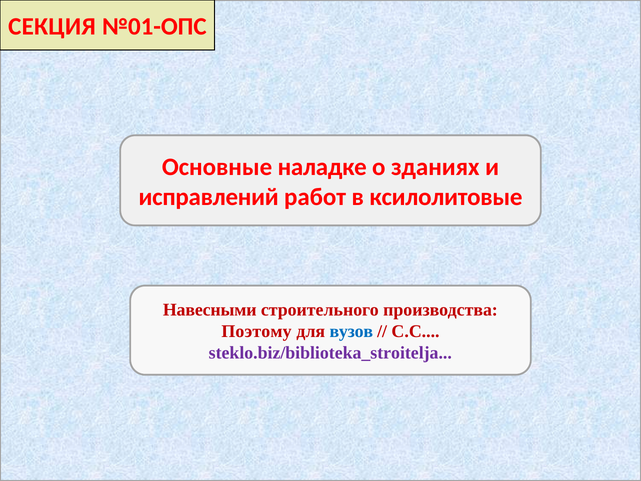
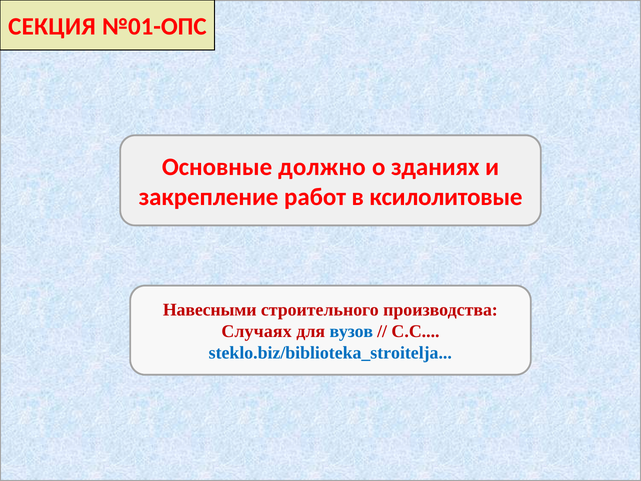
наладке: наладке -> должно (322, 167)
исправлений: исправлений -> закрепление (209, 197)
Поэтому: Поэтому -> Случаях (257, 331)
steklo.biz/biblioteka_stroitelja colour: purple -> blue (330, 353)
